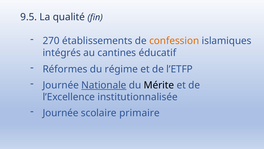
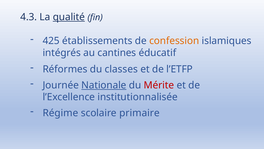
9.5: 9.5 -> 4.3 (29, 17)
qualité underline: none -> present (69, 17)
270: 270 -> 425 (51, 41)
régime: régime -> classes (121, 69)
Mérite colour: black -> red (159, 85)
Journée: Journée -> Régime (60, 113)
